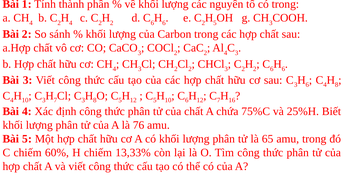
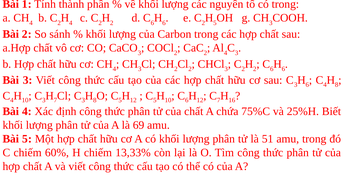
76: 76 -> 69 (139, 125)
65: 65 -> 51 (268, 139)
